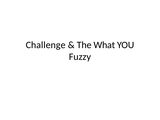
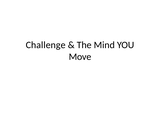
What: What -> Mind (104, 45)
Fuzzy: Fuzzy -> Move (80, 57)
